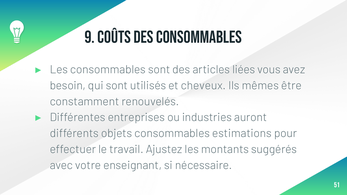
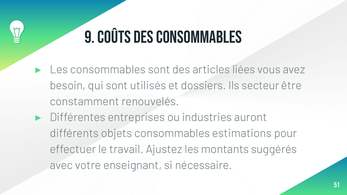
cheveux: cheveux -> dossiers (204, 86)
mêmes: mêmes -> secteur (260, 86)
